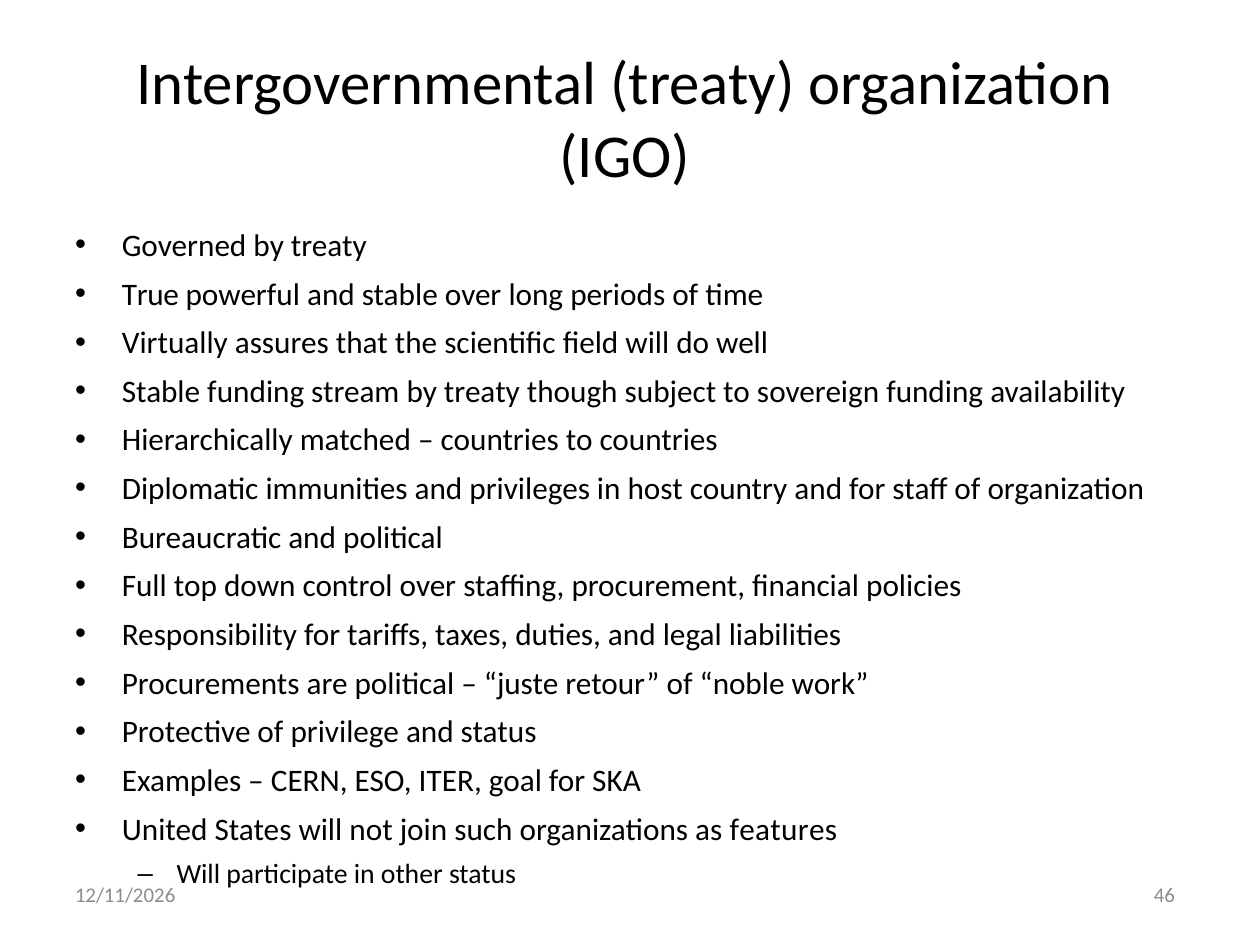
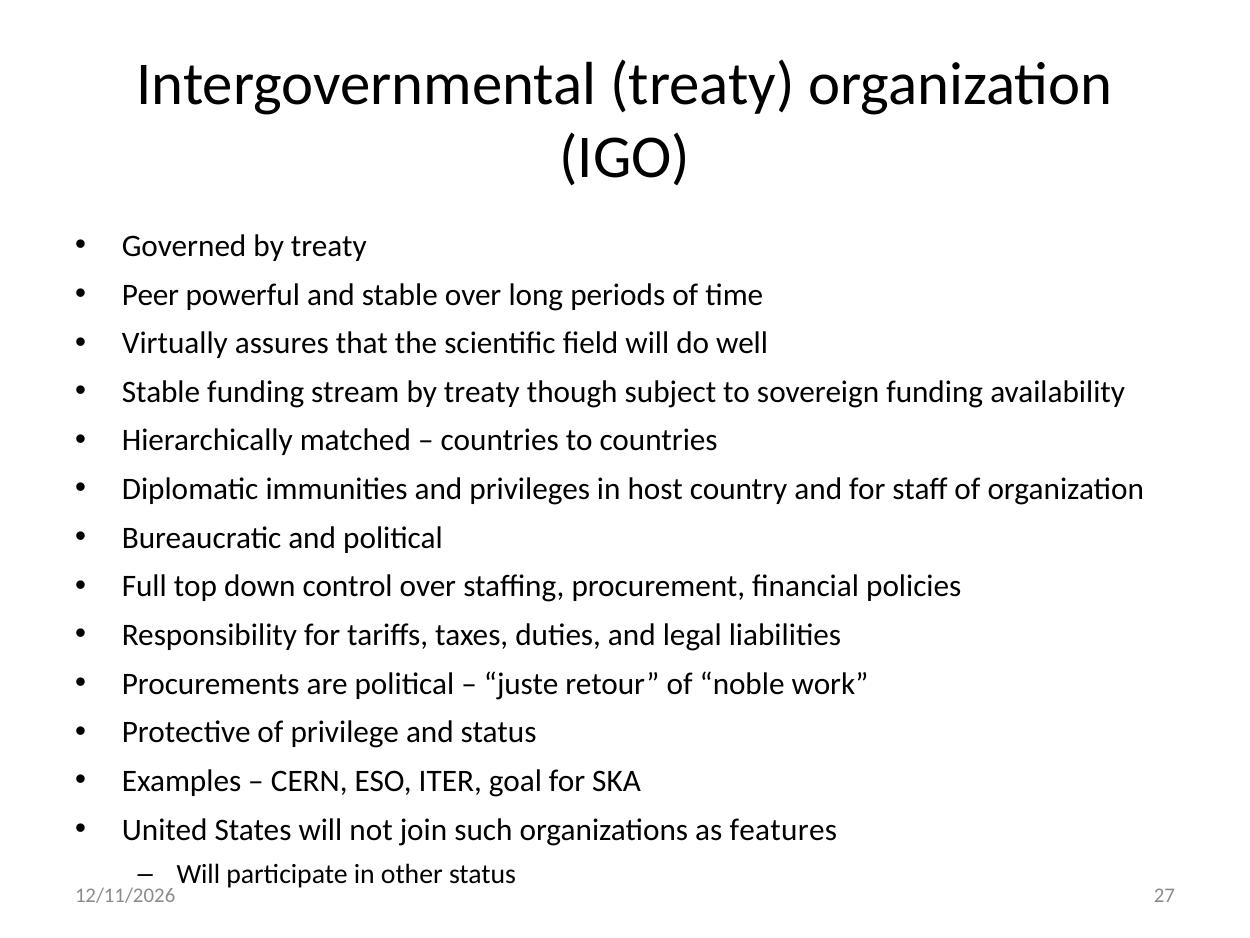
True: True -> Peer (150, 295)
46: 46 -> 27 (1164, 895)
